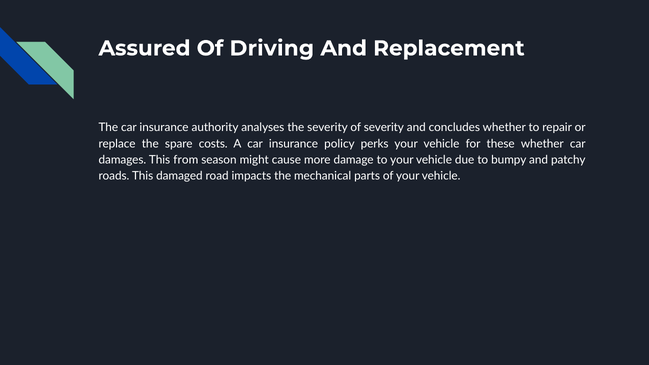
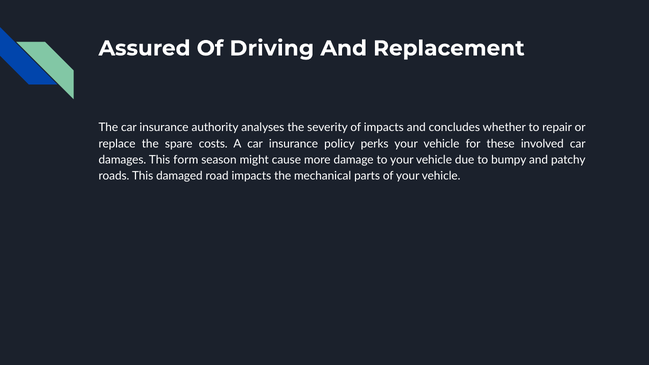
of severity: severity -> impacts (384, 128)
these whether: whether -> involved (542, 144)
from: from -> form (186, 160)
